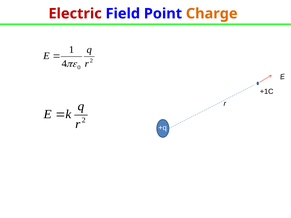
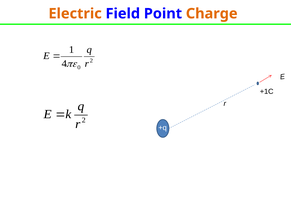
Electric colour: red -> orange (75, 14)
